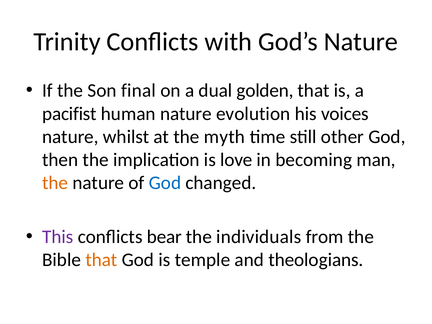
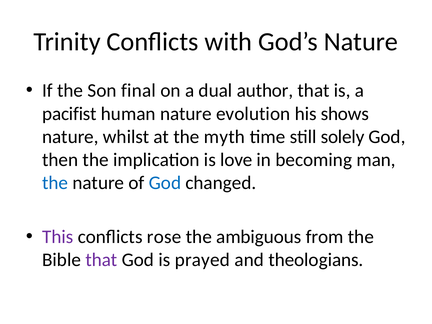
golden: golden -> author (265, 91)
voices: voices -> shows (345, 114)
other: other -> solely (343, 137)
the colour: orange -> blue (55, 183)
bear: bear -> rose (164, 237)
individuals: individuals -> ambiguous (259, 237)
that colour: orange -> purple (101, 260)
temple: temple -> prayed (202, 260)
